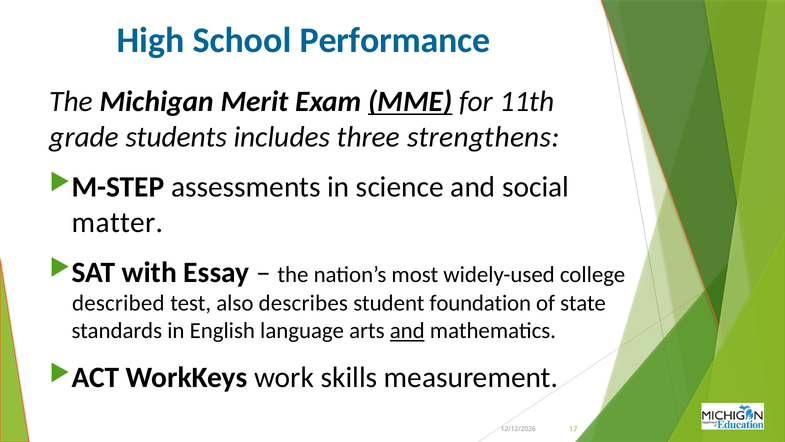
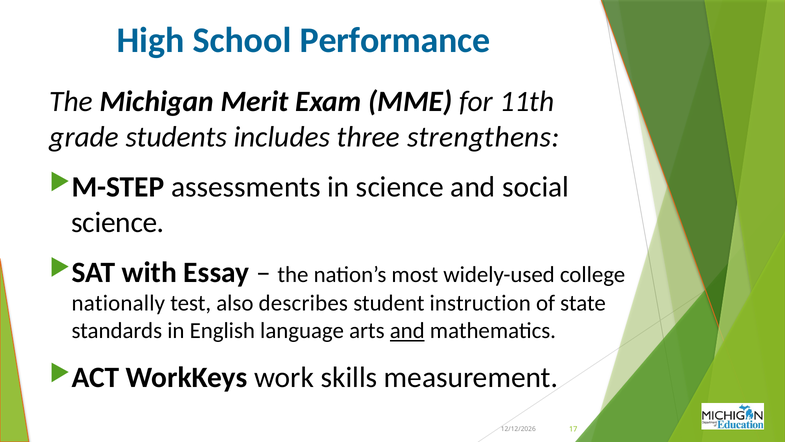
MME underline: present -> none (410, 101)
matter: matter -> science (118, 222)
described: described -> nationally (118, 303)
foundation: foundation -> instruction (480, 303)
